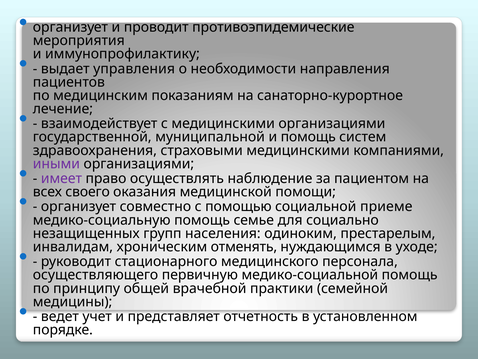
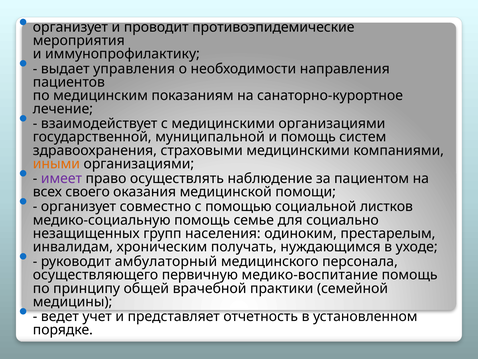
иными colour: purple -> orange (56, 164)
приеме: приеме -> листков (386, 206)
отменять: отменять -> получать (244, 247)
стационарного: стационарного -> амбулаторный (166, 261)
медико-социальной: медико-социальной -> медико-воспитание (310, 275)
